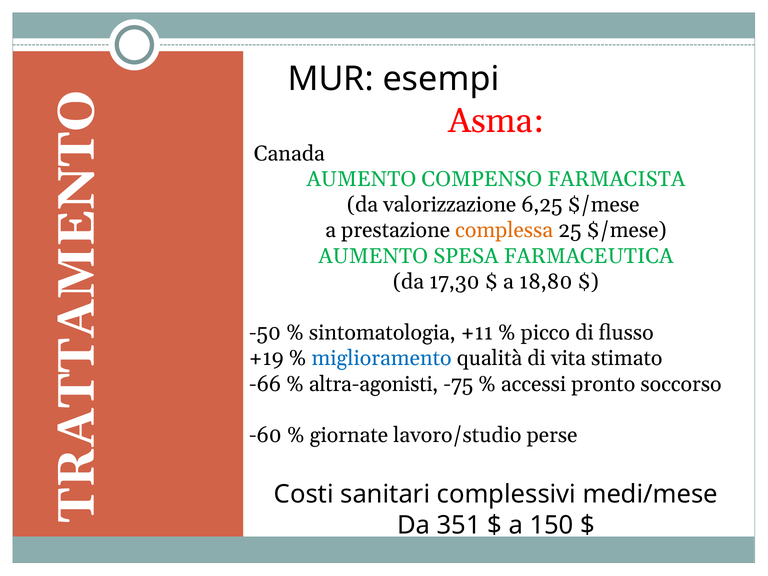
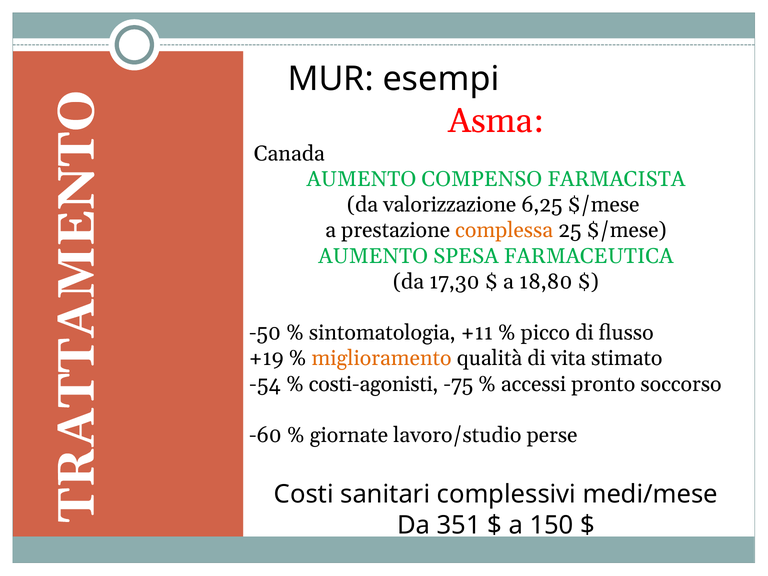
miglioramento colour: blue -> orange (382, 358)
-66: -66 -> -54 (265, 384)
altra-agonisti: altra-agonisti -> costi-agonisti (374, 384)
